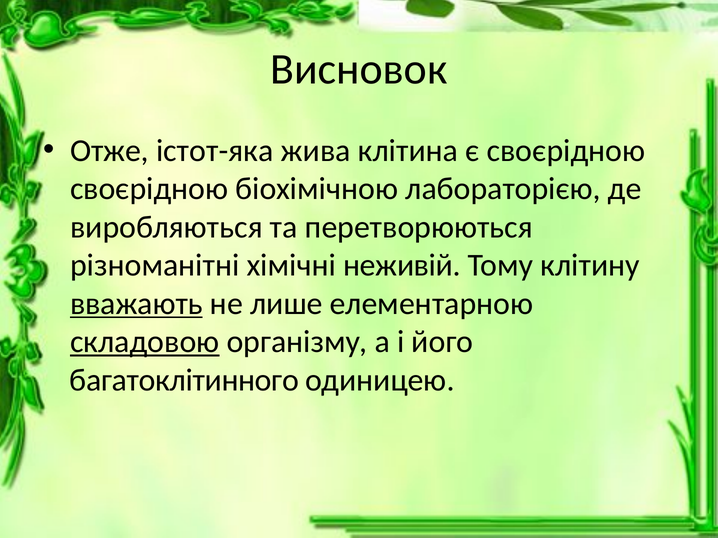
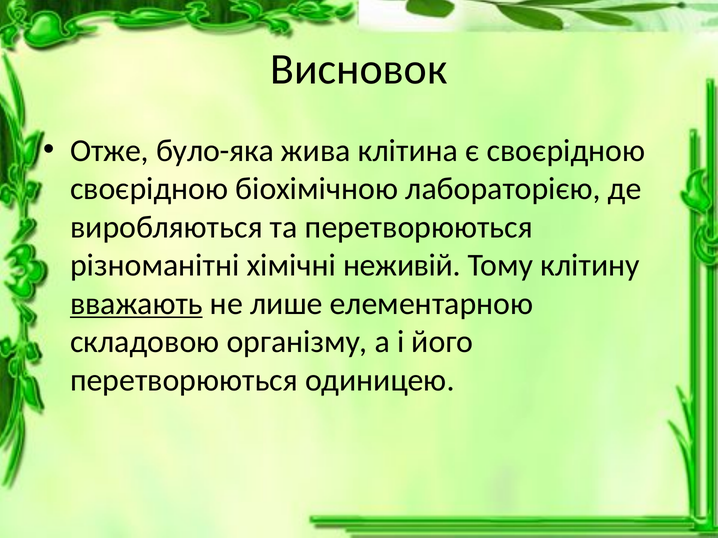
істот-яка: істот-яка -> було-яка (215, 151)
складовою underline: present -> none (145, 342)
багатоклітинного: багатоклітинного -> перетворюються (184, 380)
